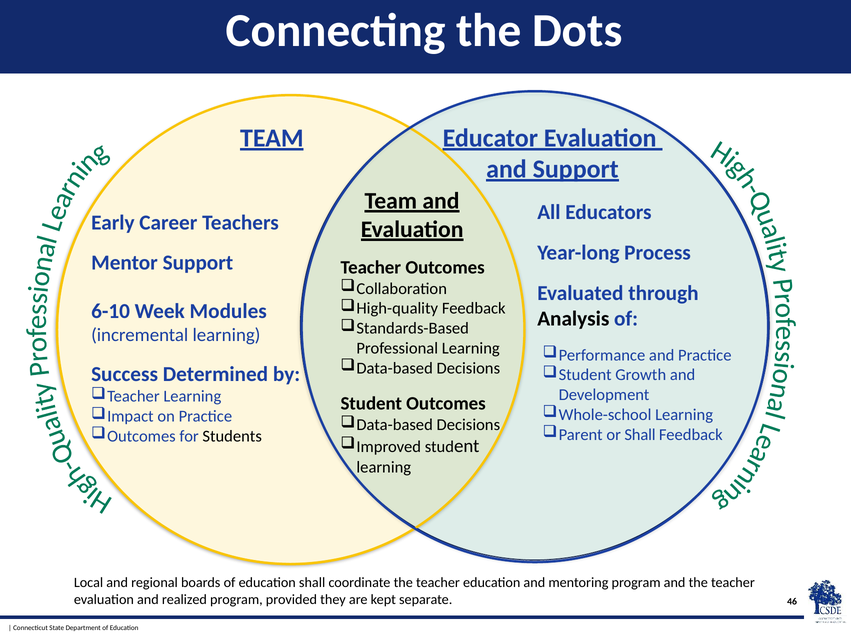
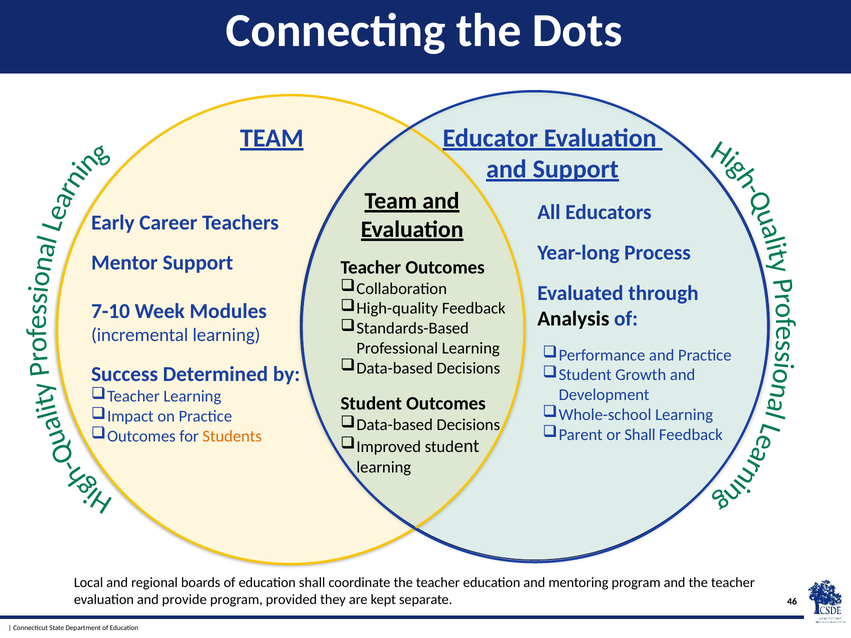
6-10: 6-10 -> 7-10 (111, 311)
Students colour: black -> orange (232, 436)
realized: realized -> provide (184, 600)
